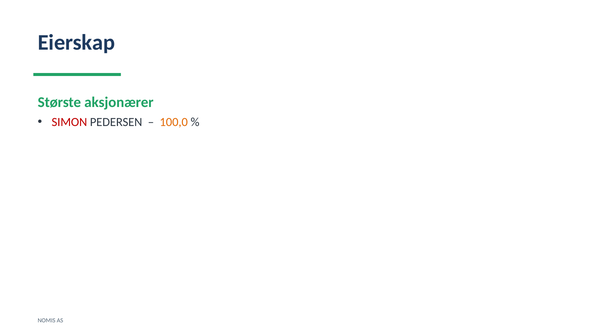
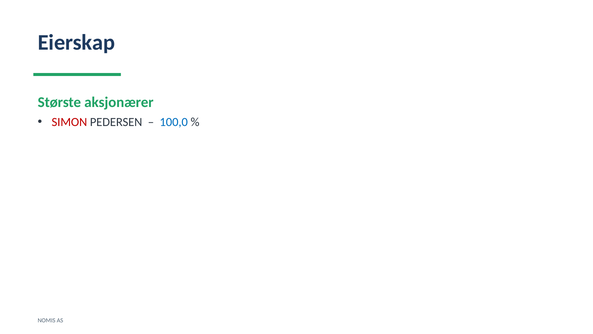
100,0 colour: orange -> blue (174, 122)
